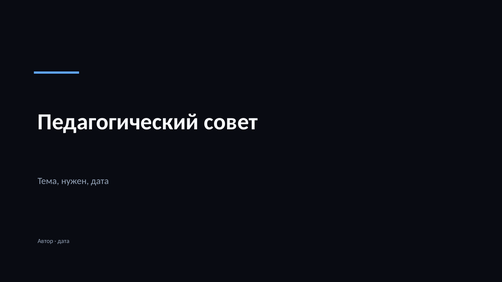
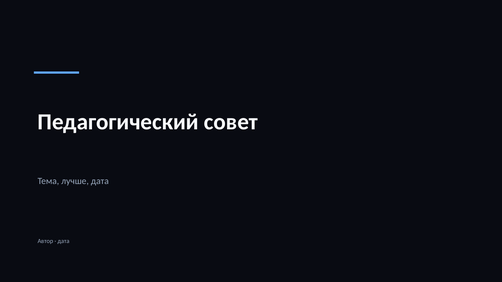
нужен: нужен -> лучше (75, 181)
